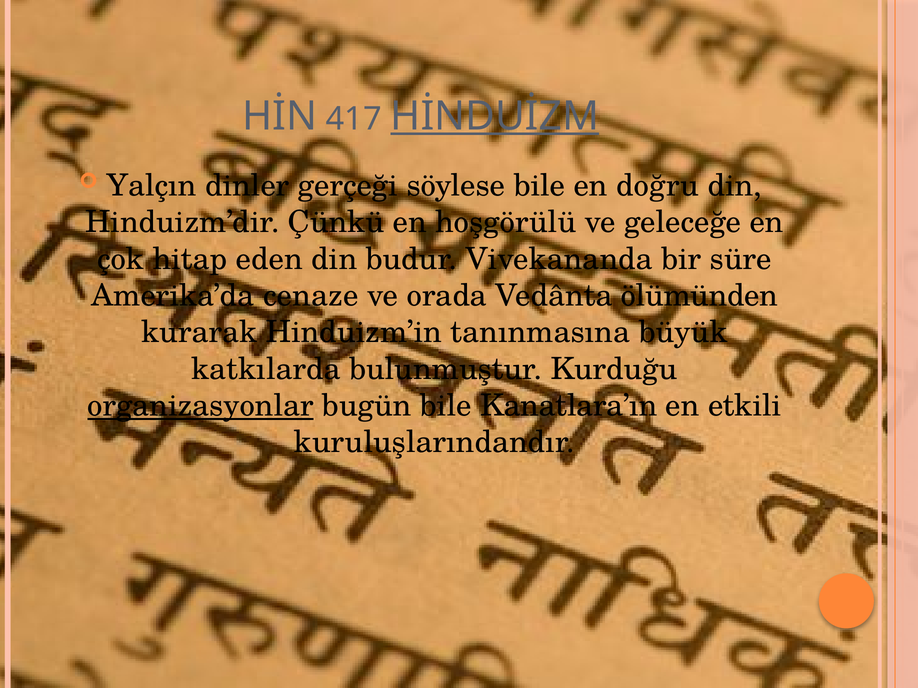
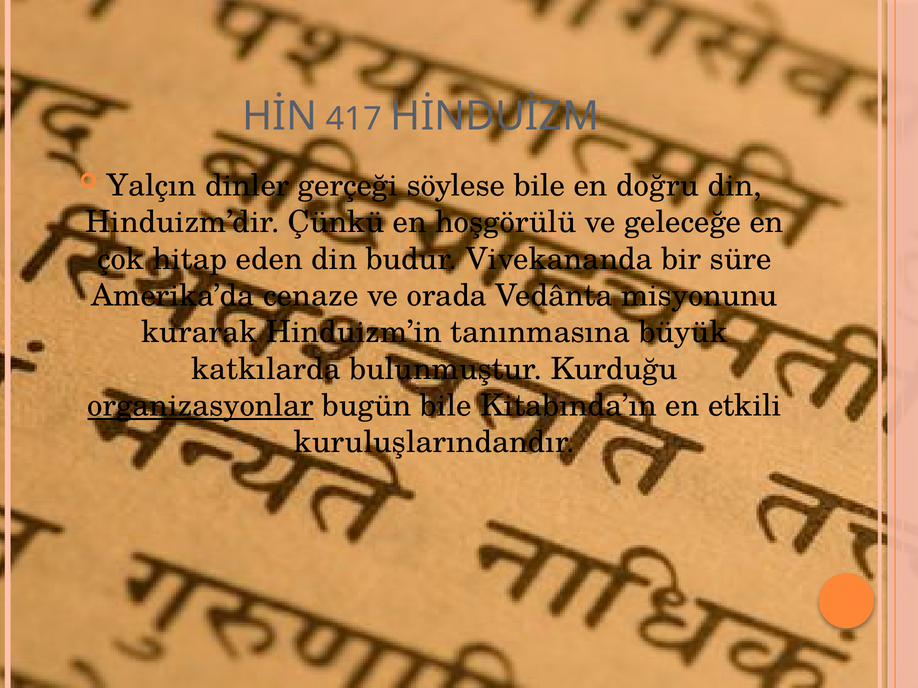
HİNDUİZM underline: present -> none (495, 116)
ölümünden: ölümünden -> misyonunu (699, 296)
Kanatlara’ın: Kanatlara’ın -> Kitabında’ın (569, 406)
